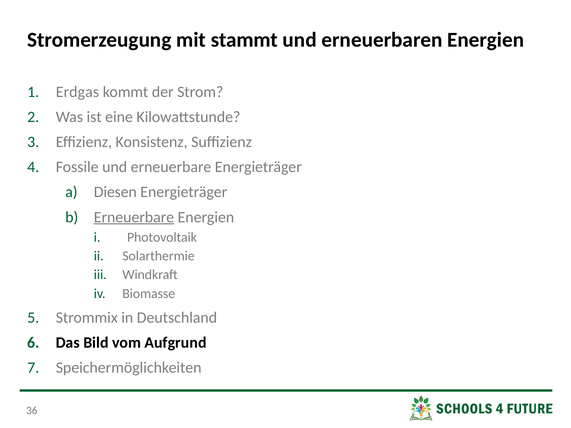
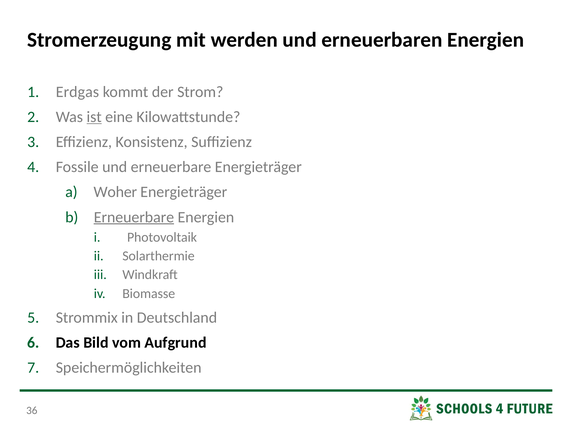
stammt: stammt -> werden (244, 40)
ist underline: none -> present (94, 117)
Diesen: Diesen -> Woher (115, 192)
